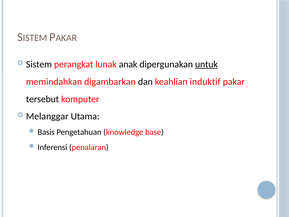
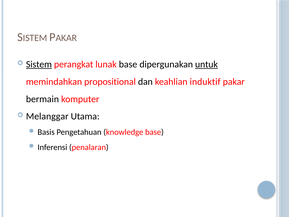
Sistem underline: none -> present (39, 64)
lunak anak: anak -> base (128, 64)
digambarkan: digambarkan -> propositional (110, 82)
tersebut: tersebut -> bermain (42, 99)
